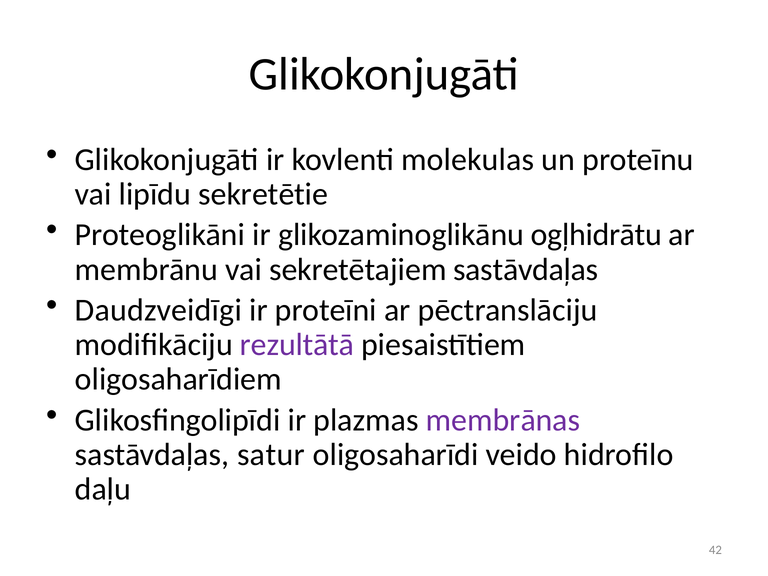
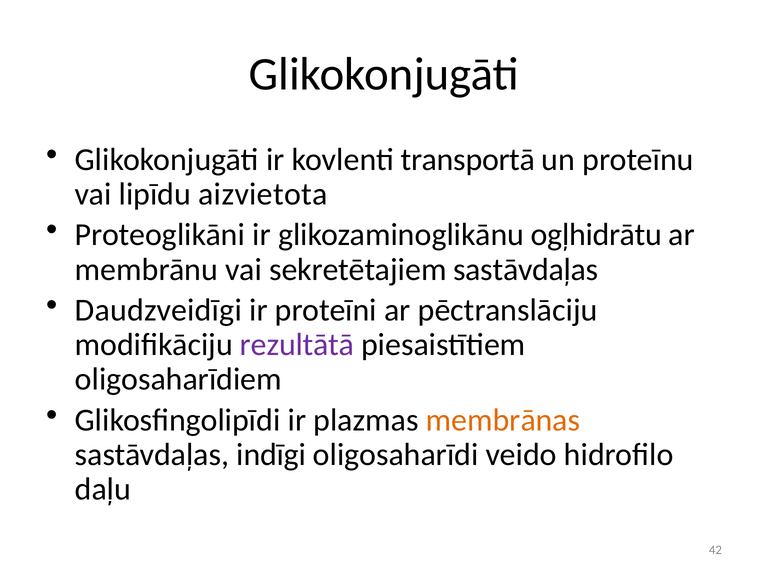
molekulas: molekulas -> transportā (468, 160)
sekretētie: sekretētie -> aizvietota (263, 194)
membrānas colour: purple -> orange (503, 420)
satur: satur -> indīgi (271, 455)
